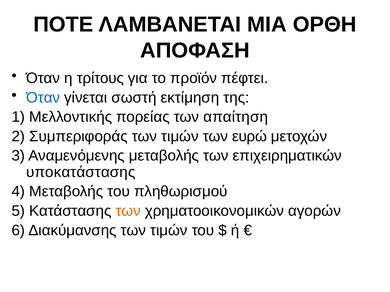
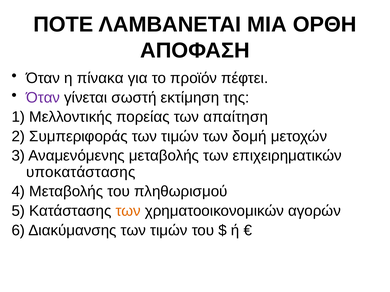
τρίτους: τρίτους -> πίνακα (100, 78)
Όταν colour: blue -> purple (43, 98)
ευρώ: ευρώ -> δομή (249, 137)
